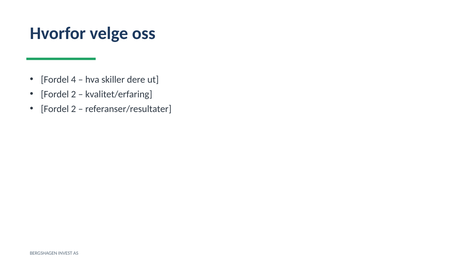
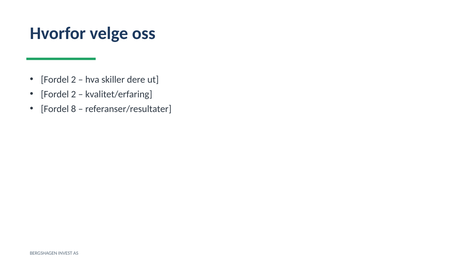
4: 4 -> 2 (74, 79)
2: 2 -> 8 (74, 109)
